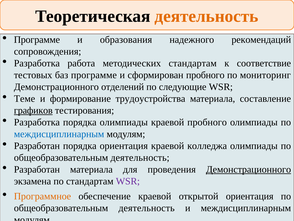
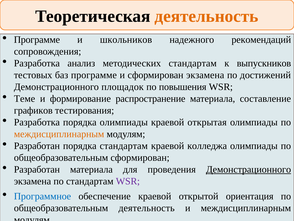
образования: образования -> школьников (126, 40)
работа: работа -> анализ (81, 63)
соответствие: соответствие -> выпускников (264, 63)
сформирован пробного: пробного -> экзамена (205, 75)
мониторинг: мониторинг -> достижений (265, 75)
отделений: отделений -> площадок (123, 87)
следующие: следующие -> повышения (183, 87)
трудоустройства: трудоустройства -> распространение (150, 98)
графиков underline: present -> none (33, 110)
краевой пробного: пробного -> открытая (207, 122)
междисциплинарным colour: blue -> orange (59, 134)
порядка ориентация: ориентация -> стандартам (124, 145)
деятельность: деятельность -> сформирован (140, 157)
Программное colour: orange -> blue (42, 196)
